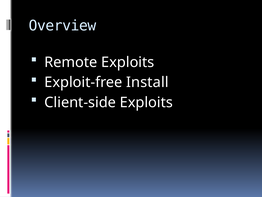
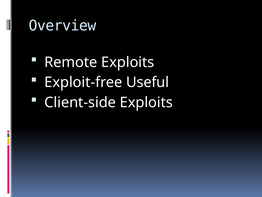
Install: Install -> Useful (148, 82)
